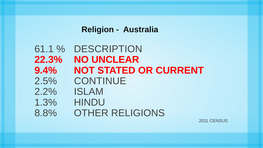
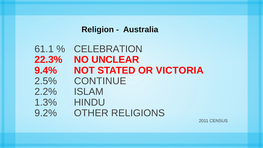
DESCRIPTION: DESCRIPTION -> CELEBRATION (108, 49)
CURRENT: CURRENT -> VICTORIA (180, 70)
8.8%: 8.8% -> 9.2% (46, 113)
